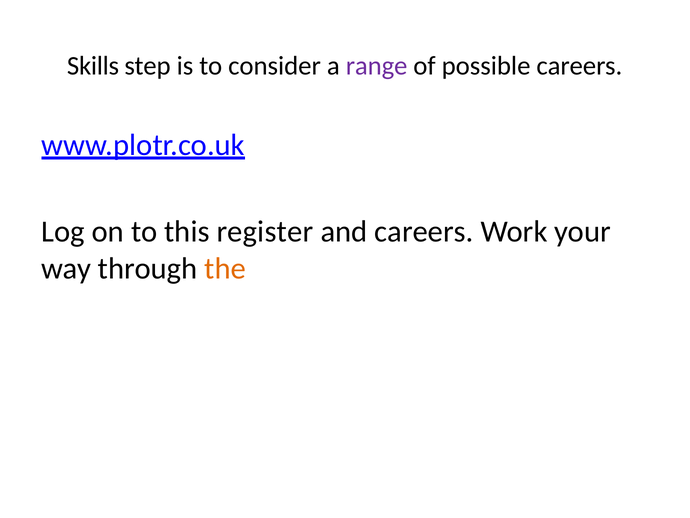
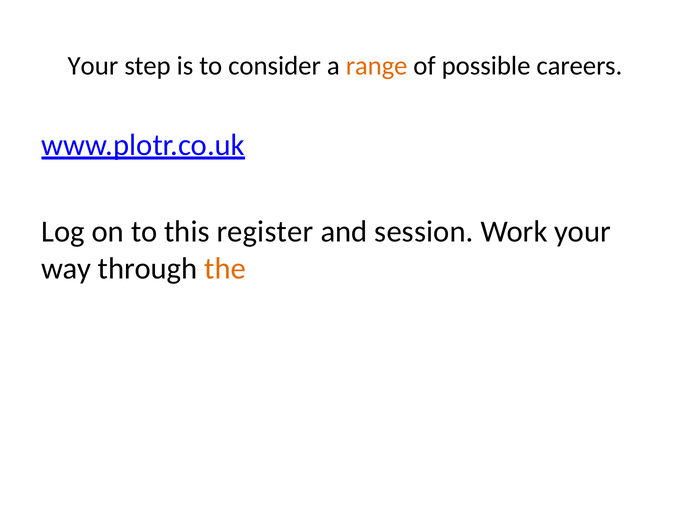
Skills: Skills -> Your (93, 66)
range colour: purple -> orange (377, 66)
and careers: careers -> session (424, 231)
